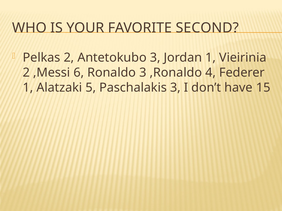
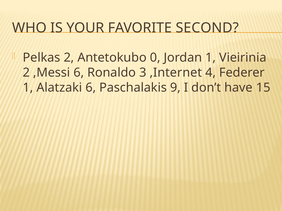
Antetokubo 3: 3 -> 0 (155, 58)
,Ronaldo: ,Ronaldo -> ,Internet (176, 73)
Alatzaki 5: 5 -> 6 (91, 88)
Paschalakis 3: 3 -> 9 (175, 88)
